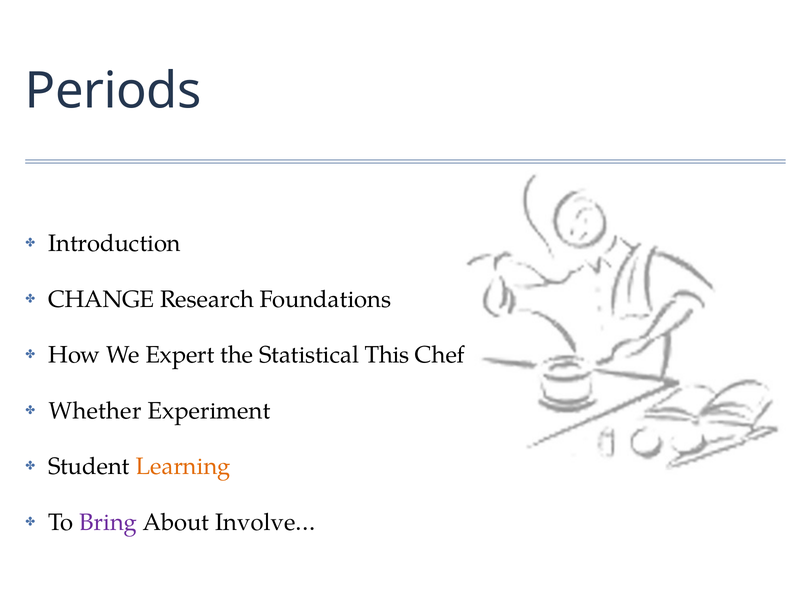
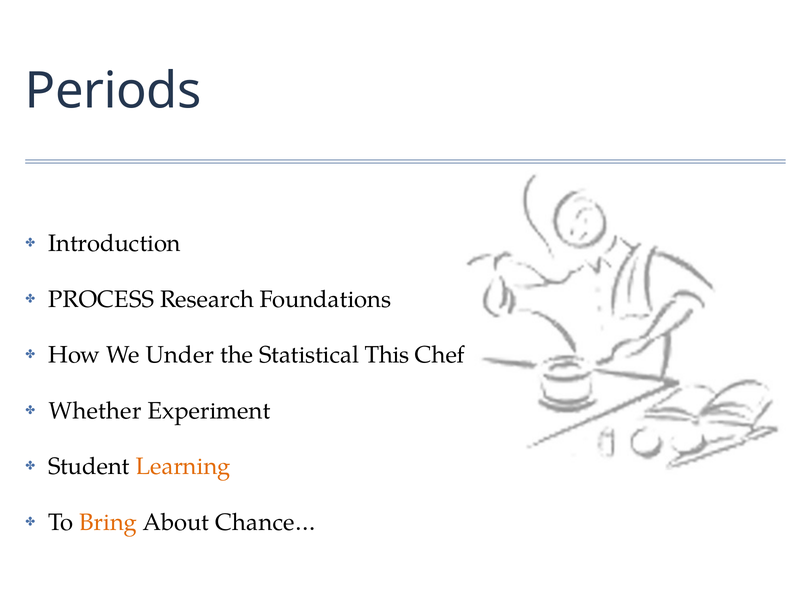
CHANGE: CHANGE -> PROCESS (101, 300)
Expert: Expert -> Under (180, 355)
Bring colour: purple -> orange (108, 523)
Involve…: Involve… -> Chance… (265, 523)
